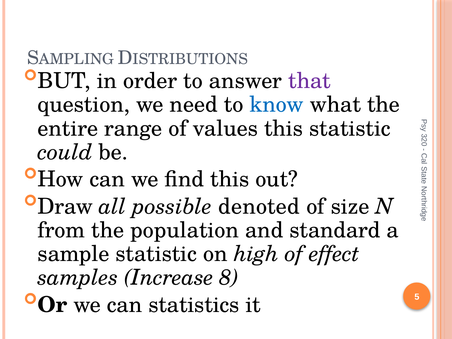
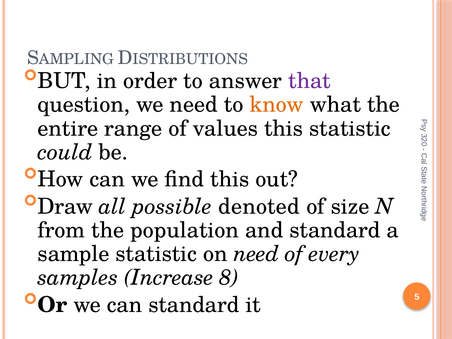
know colour: blue -> orange (277, 105)
on high: high -> need (256, 254)
effect: effect -> every (334, 254)
can statistics: statistics -> standard (194, 305)
